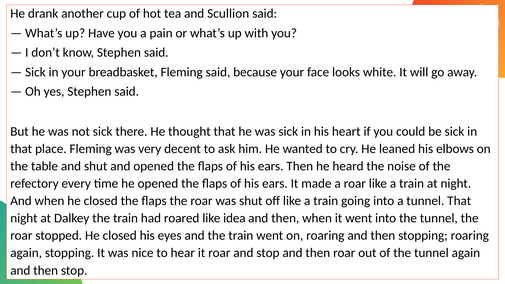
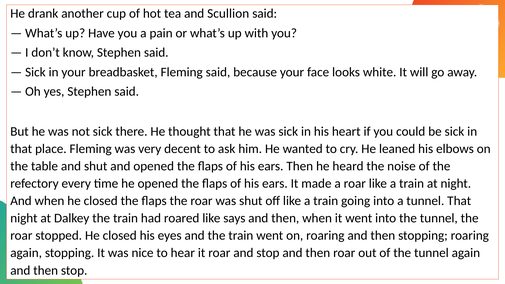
idea: idea -> says (234, 218)
